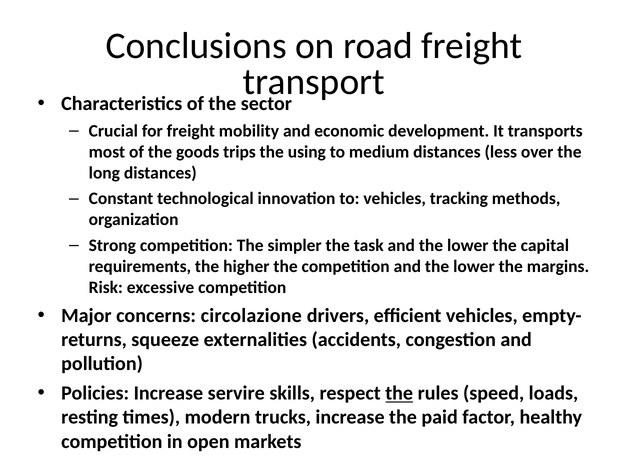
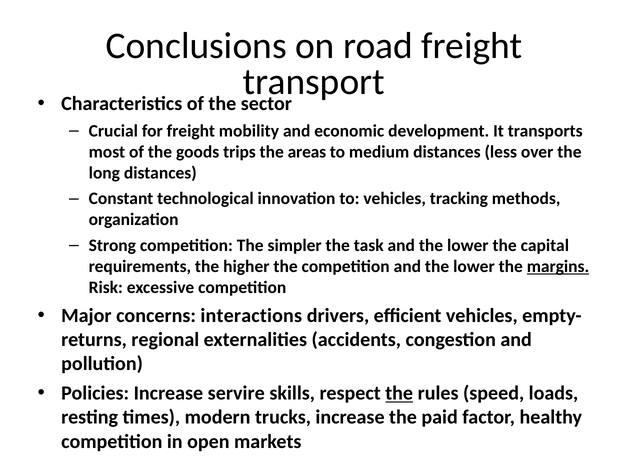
using: using -> areas (307, 152)
margins underline: none -> present (558, 266)
circolazione: circolazione -> interactions (251, 316)
squeeze: squeeze -> regional (165, 340)
